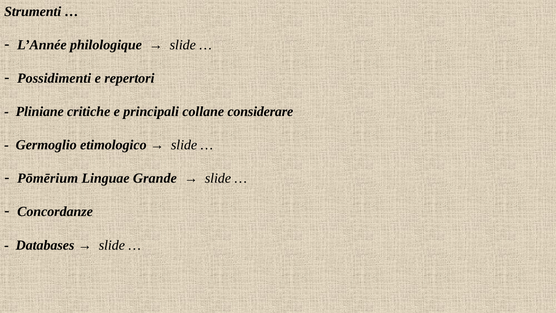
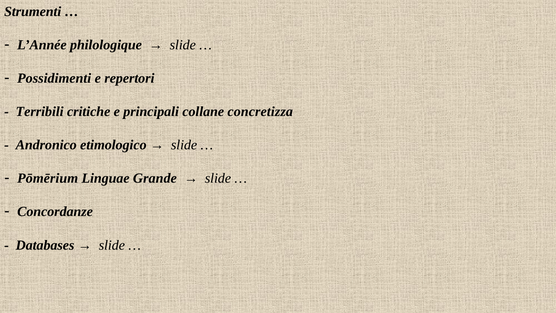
Pliniane: Pliniane -> Terribili (40, 111)
considerare: considerare -> concretizza (260, 111)
Germoglio: Germoglio -> Andronico (46, 145)
